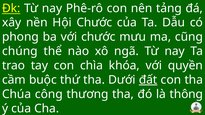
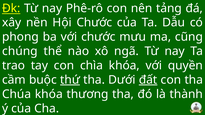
thứ underline: none -> present (70, 80)
Chúa công: công -> khóa (49, 94)
thông: thông -> thành (186, 94)
